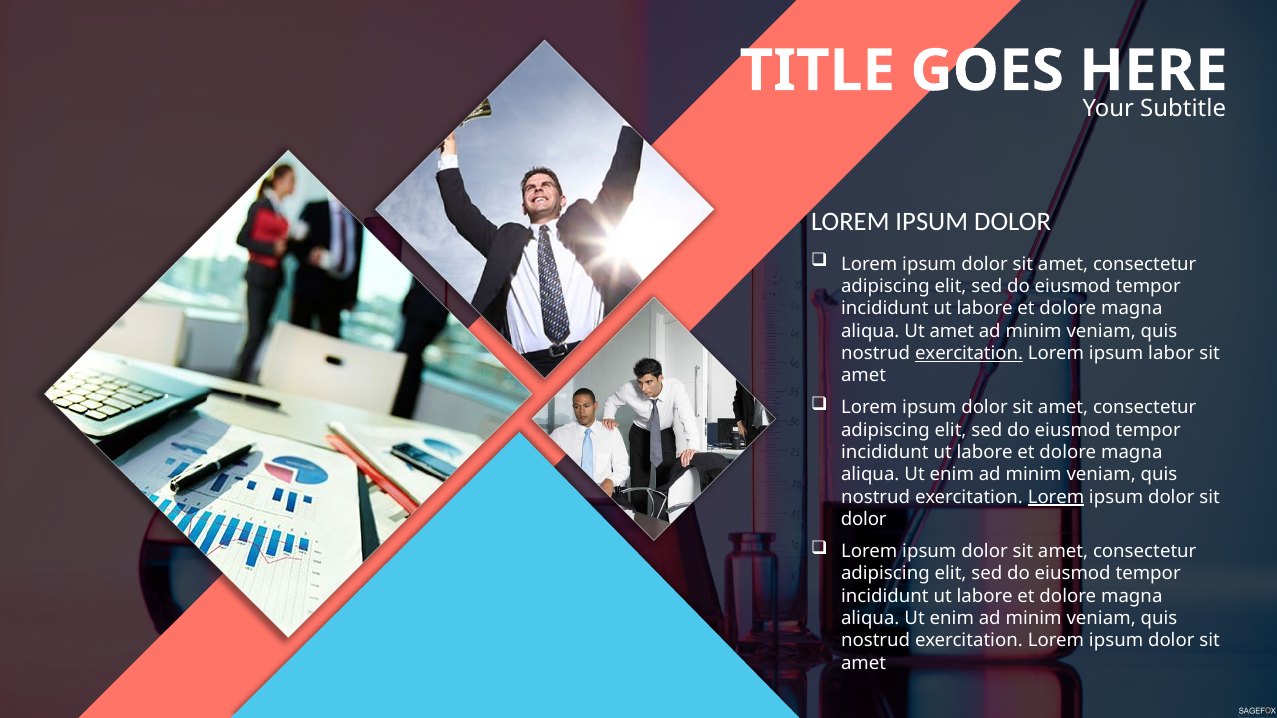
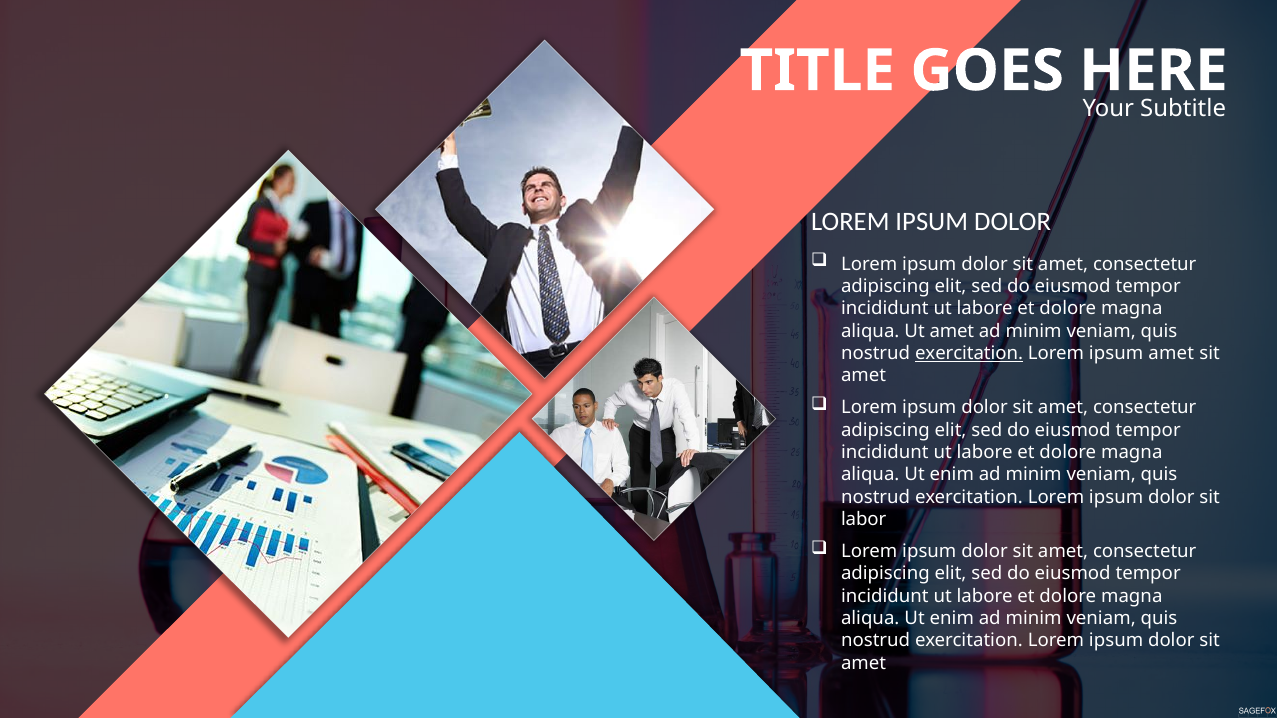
ipsum labor: labor -> amet (1171, 353)
Lorem underline: present -> none (1056, 497)
dolor: dolor -> labor (864, 520)
